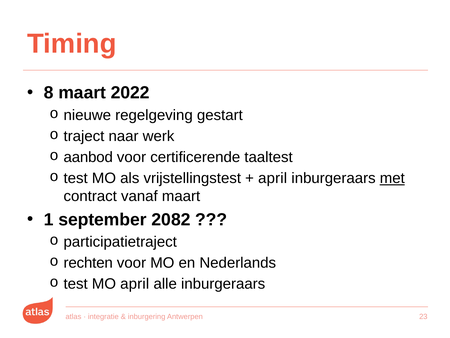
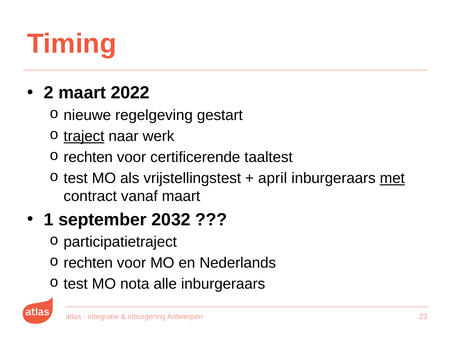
8: 8 -> 2 (49, 93)
traject underline: none -> present (84, 136)
aanbod: aanbod -> rechten (88, 157)
2082: 2082 -> 2032 (171, 219)
MO april: april -> nota (135, 284)
